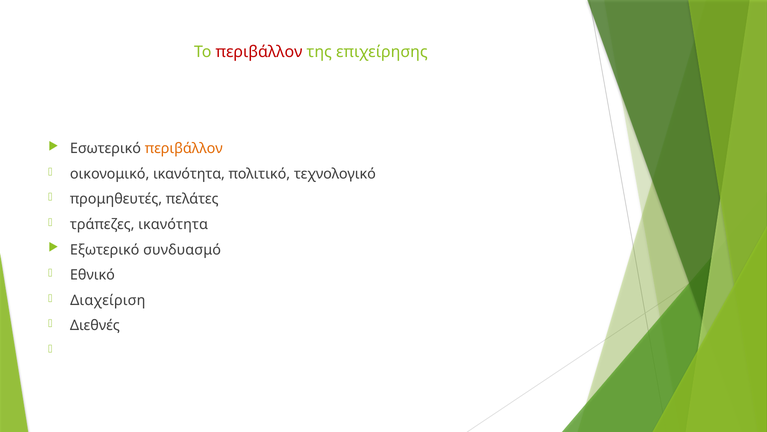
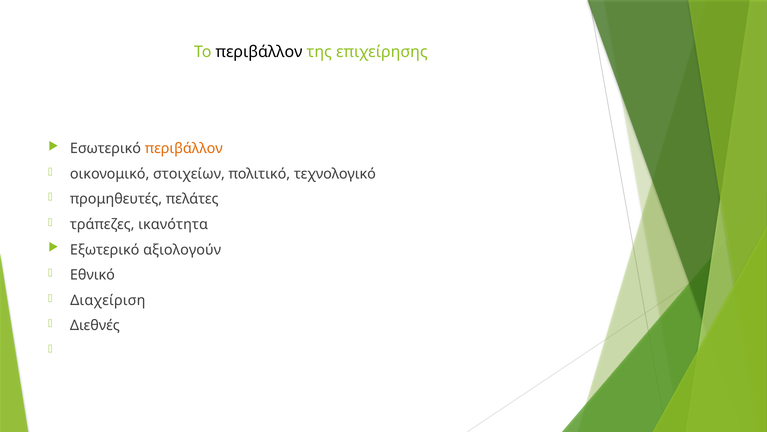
περιβάλλον colour: red -> black (259, 52)
οικονομικό ικανότητα: ικανότητα -> στοιχείων (189, 174)
συνδυασμό: συνδυασμό -> αξιολογούν (182, 249)
